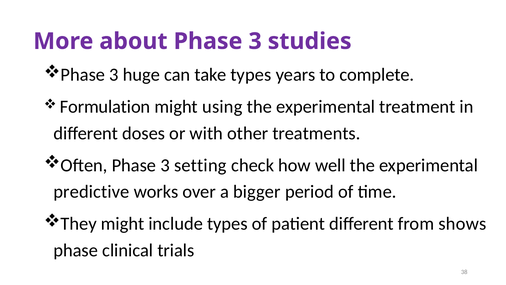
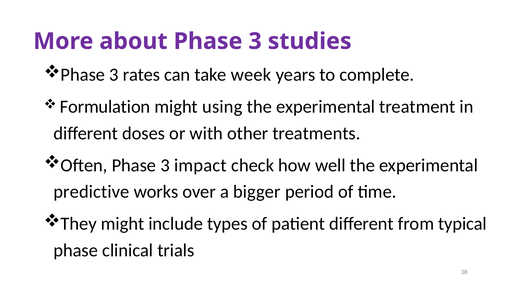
huge: huge -> rates (141, 74)
take types: types -> week (251, 74)
setting: setting -> impact (200, 165)
shows: shows -> typical (463, 223)
